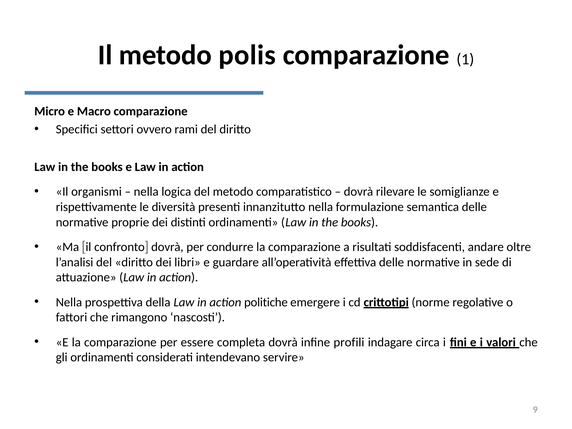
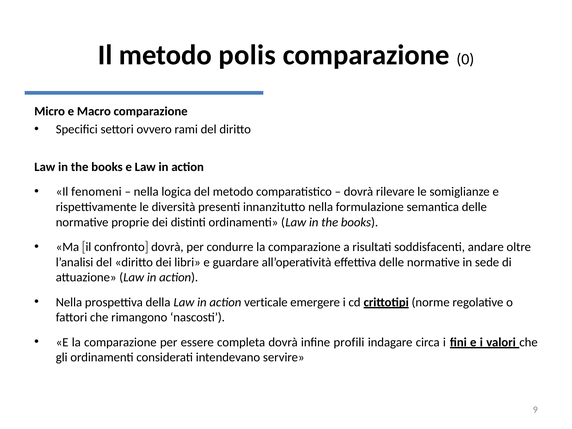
1: 1 -> 0 (465, 59)
organismi: organismi -> fenomeni (96, 192)
politiche: politiche -> verticale (266, 302)
